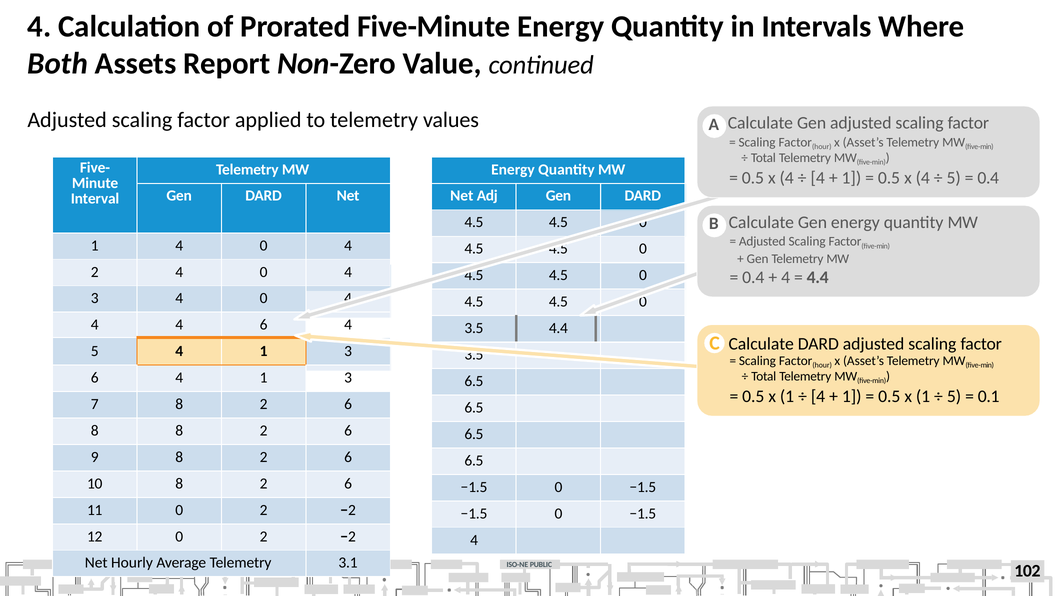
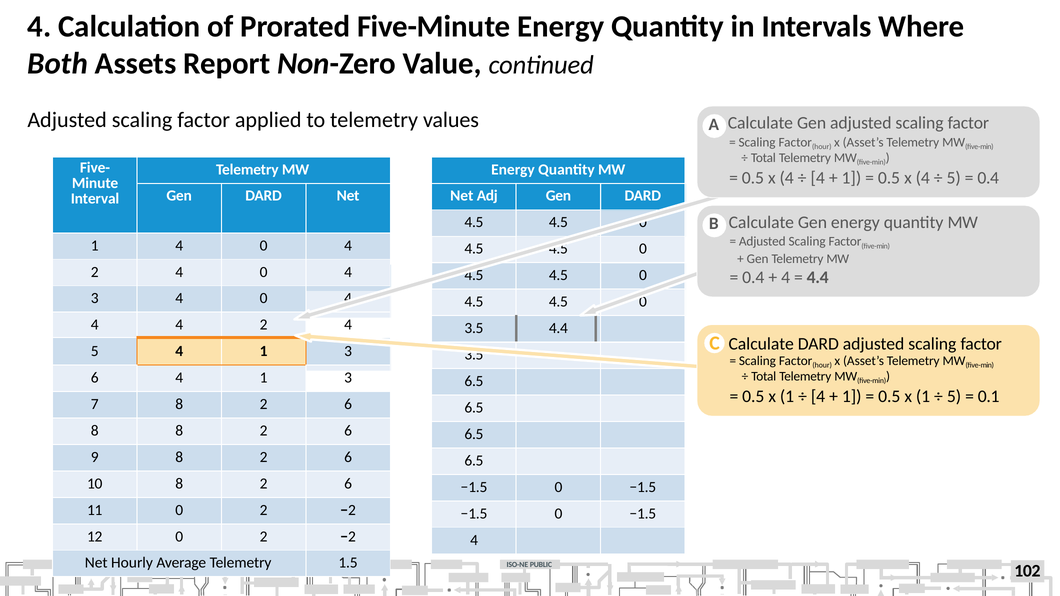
4 4 6: 6 -> 2 (264, 325)
3.1: 3.1 -> 1.5 (348, 563)
